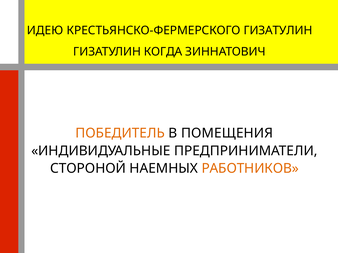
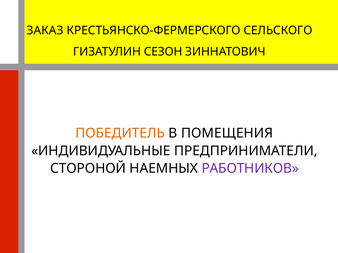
ИДЕЮ: ИДЕЮ -> ЗАКАЗ (45, 30)
КРЕСТЬЯНСКО-ФЕРМЕРСКОГО ГИЗАТУЛИН: ГИЗАТУЛИН -> СЕЛЬСКОГО (278, 30)
КОГДА: КОГДА -> СЕЗОН (163, 52)
РАБОТНИКОВ colour: orange -> purple (250, 169)
